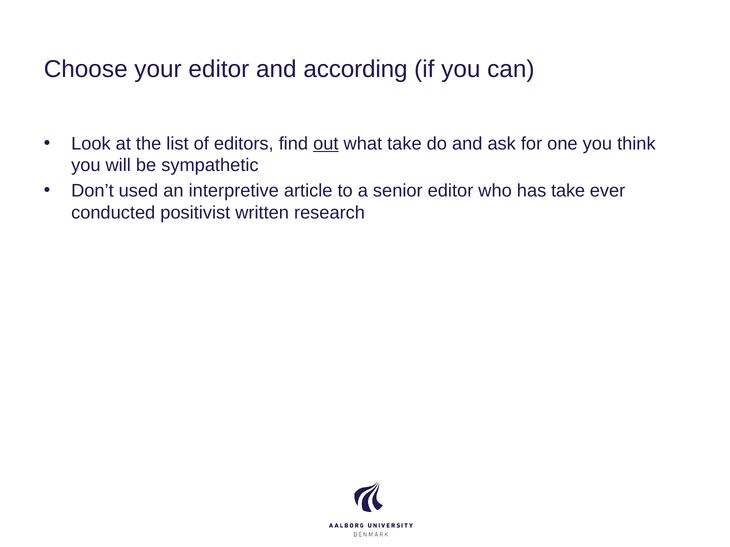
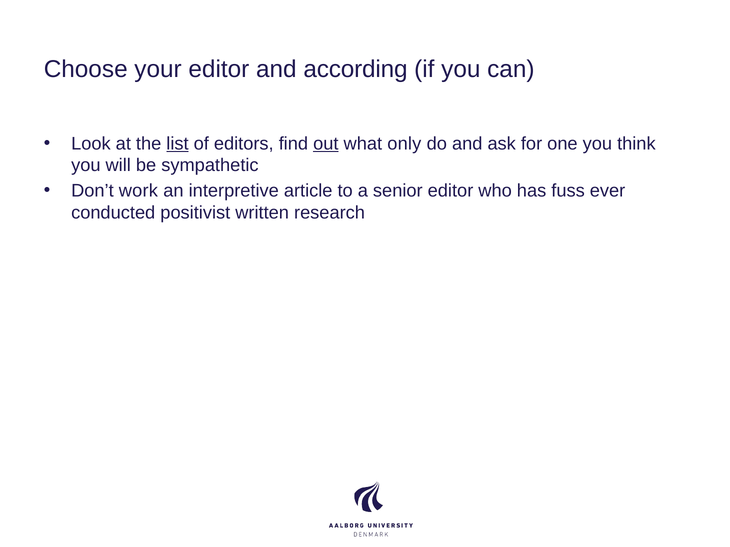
list underline: none -> present (177, 144)
what take: take -> only (404, 144)
used: used -> work (138, 191)
has take: take -> fuss (568, 191)
